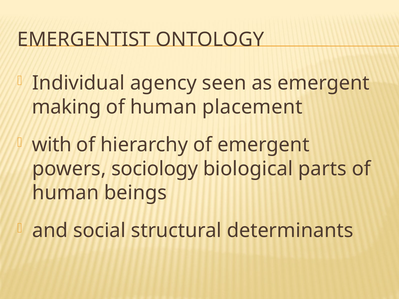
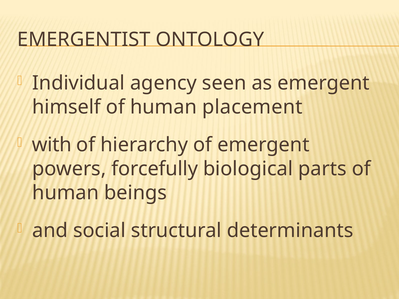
making: making -> himself (67, 107)
sociology: sociology -> forcefully (155, 169)
